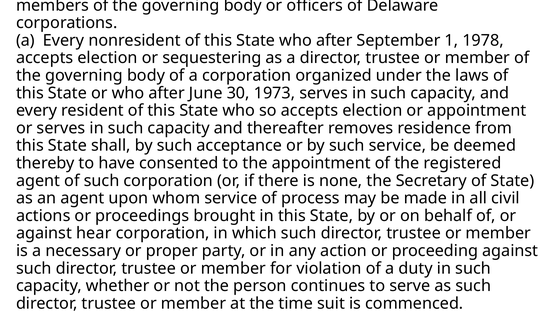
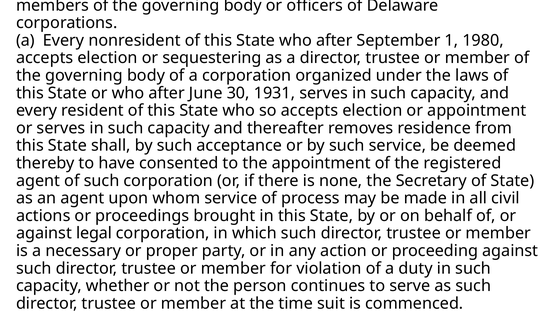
1978: 1978 -> 1980 (483, 40)
1973: 1973 -> 1931 (274, 93)
hear: hear -> legal (94, 233)
